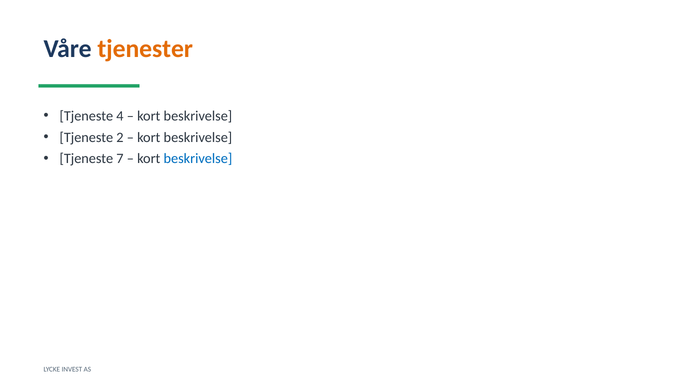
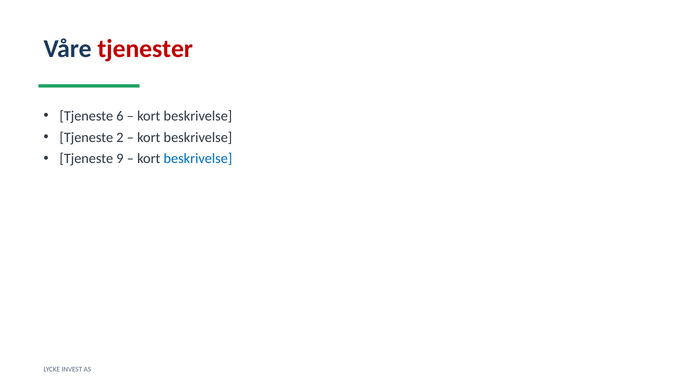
tjenester colour: orange -> red (145, 49)
4: 4 -> 6 (120, 116)
7: 7 -> 9 (120, 159)
